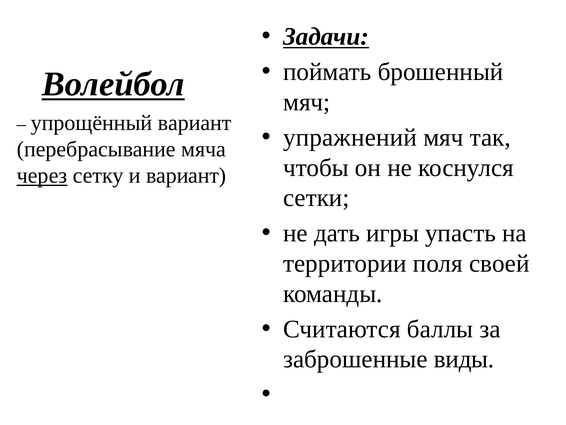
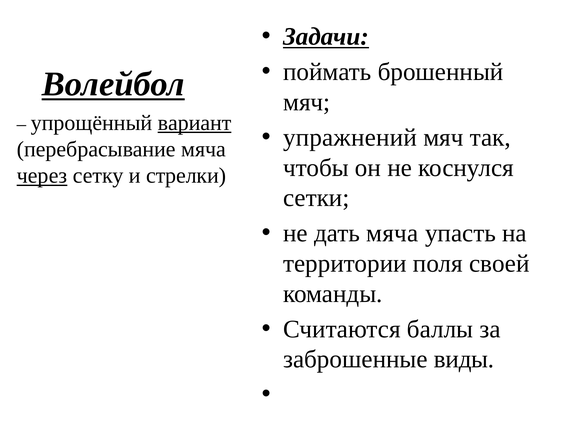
вариант underline: none -> present (195, 123)
и вариант: вариант -> стрелки (186, 176)
дать игры: игры -> мяча (392, 233)
